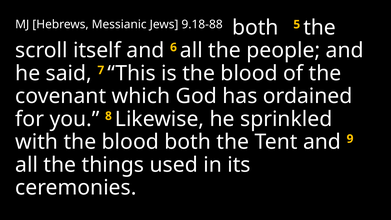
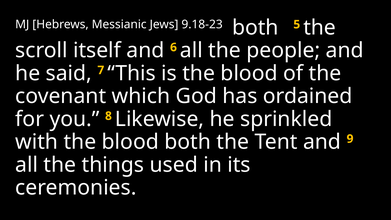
9.18-88: 9.18-88 -> 9.18-23 (202, 24)
